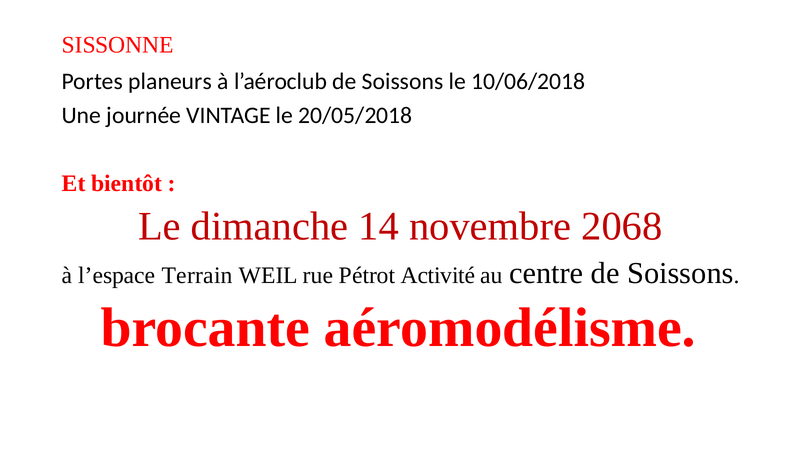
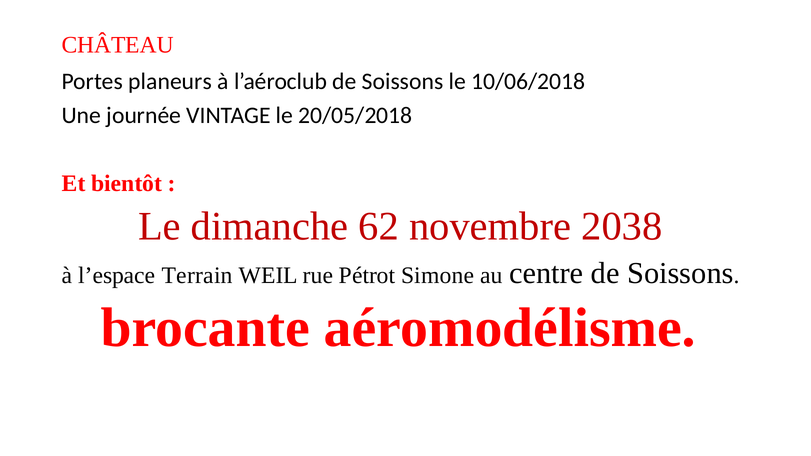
SISSONNE: SISSONNE -> CHÂTEAU (118, 45)
14: 14 -> 62 (379, 226)
2068: 2068 -> 2038 (622, 226)
Activité: Activité -> Simone (438, 275)
